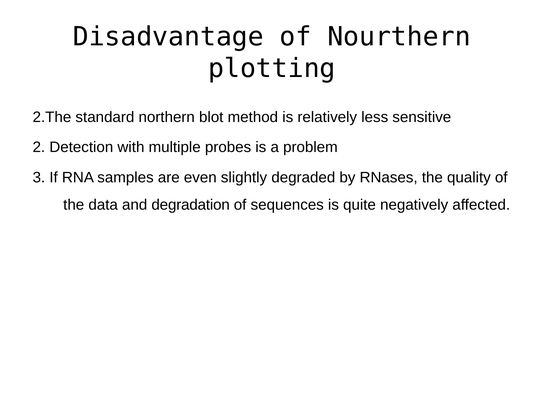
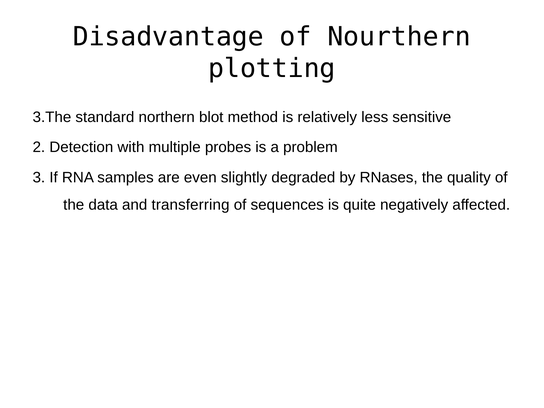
2.The: 2.The -> 3.The (52, 117)
degradation: degradation -> transferring (191, 205)
